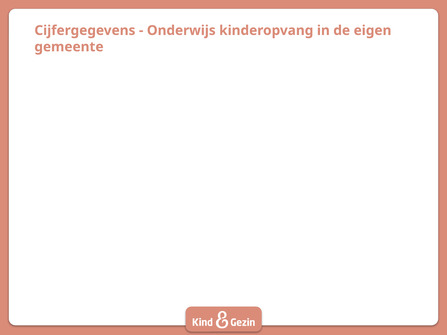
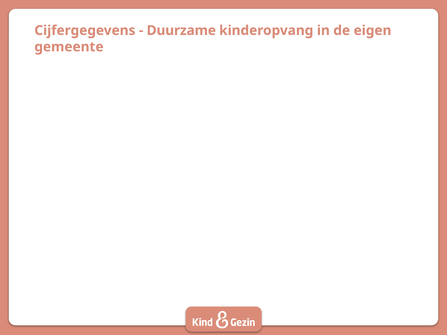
Onderwijs: Onderwijs -> Duurzame (181, 30)
